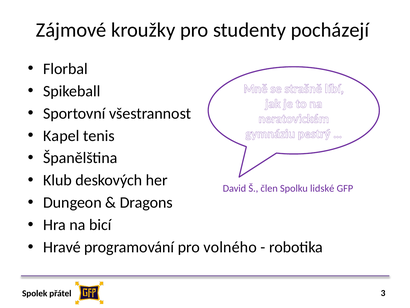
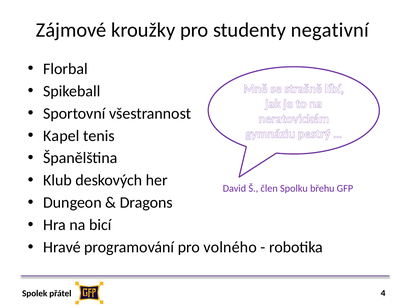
pocházejí: pocházejí -> negativní (330, 30)
lidské: lidské -> břehu (322, 188)
3: 3 -> 4 (383, 293)
